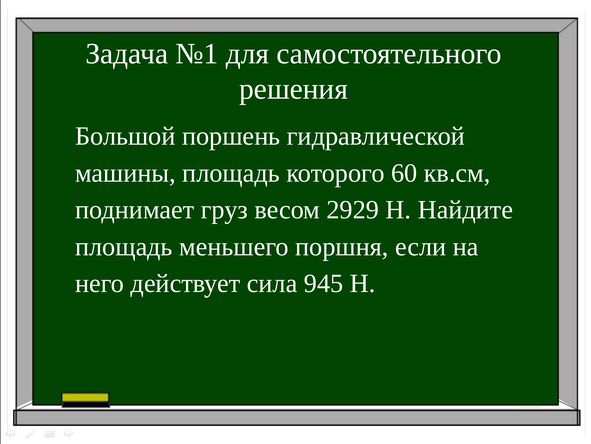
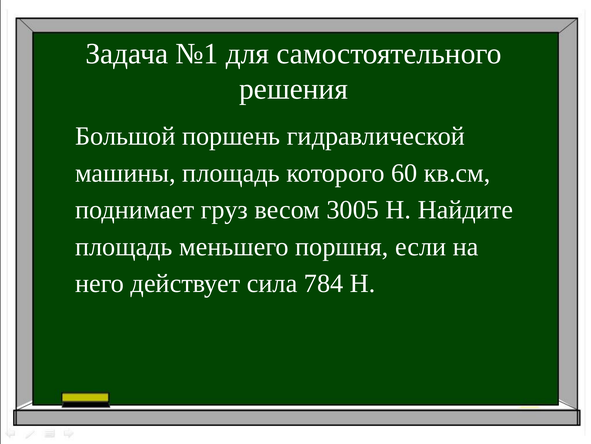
2929: 2929 -> 3005 (353, 210)
945: 945 -> 784 (324, 283)
